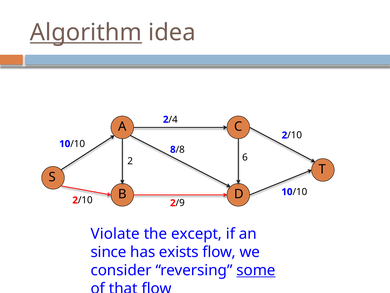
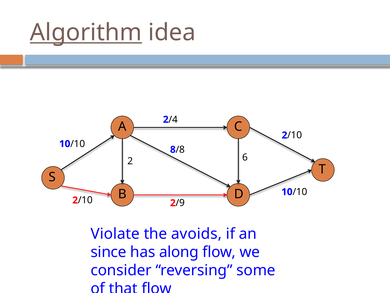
except: except -> avoids (196, 233)
exists: exists -> along (179, 252)
some underline: present -> none (256, 270)
